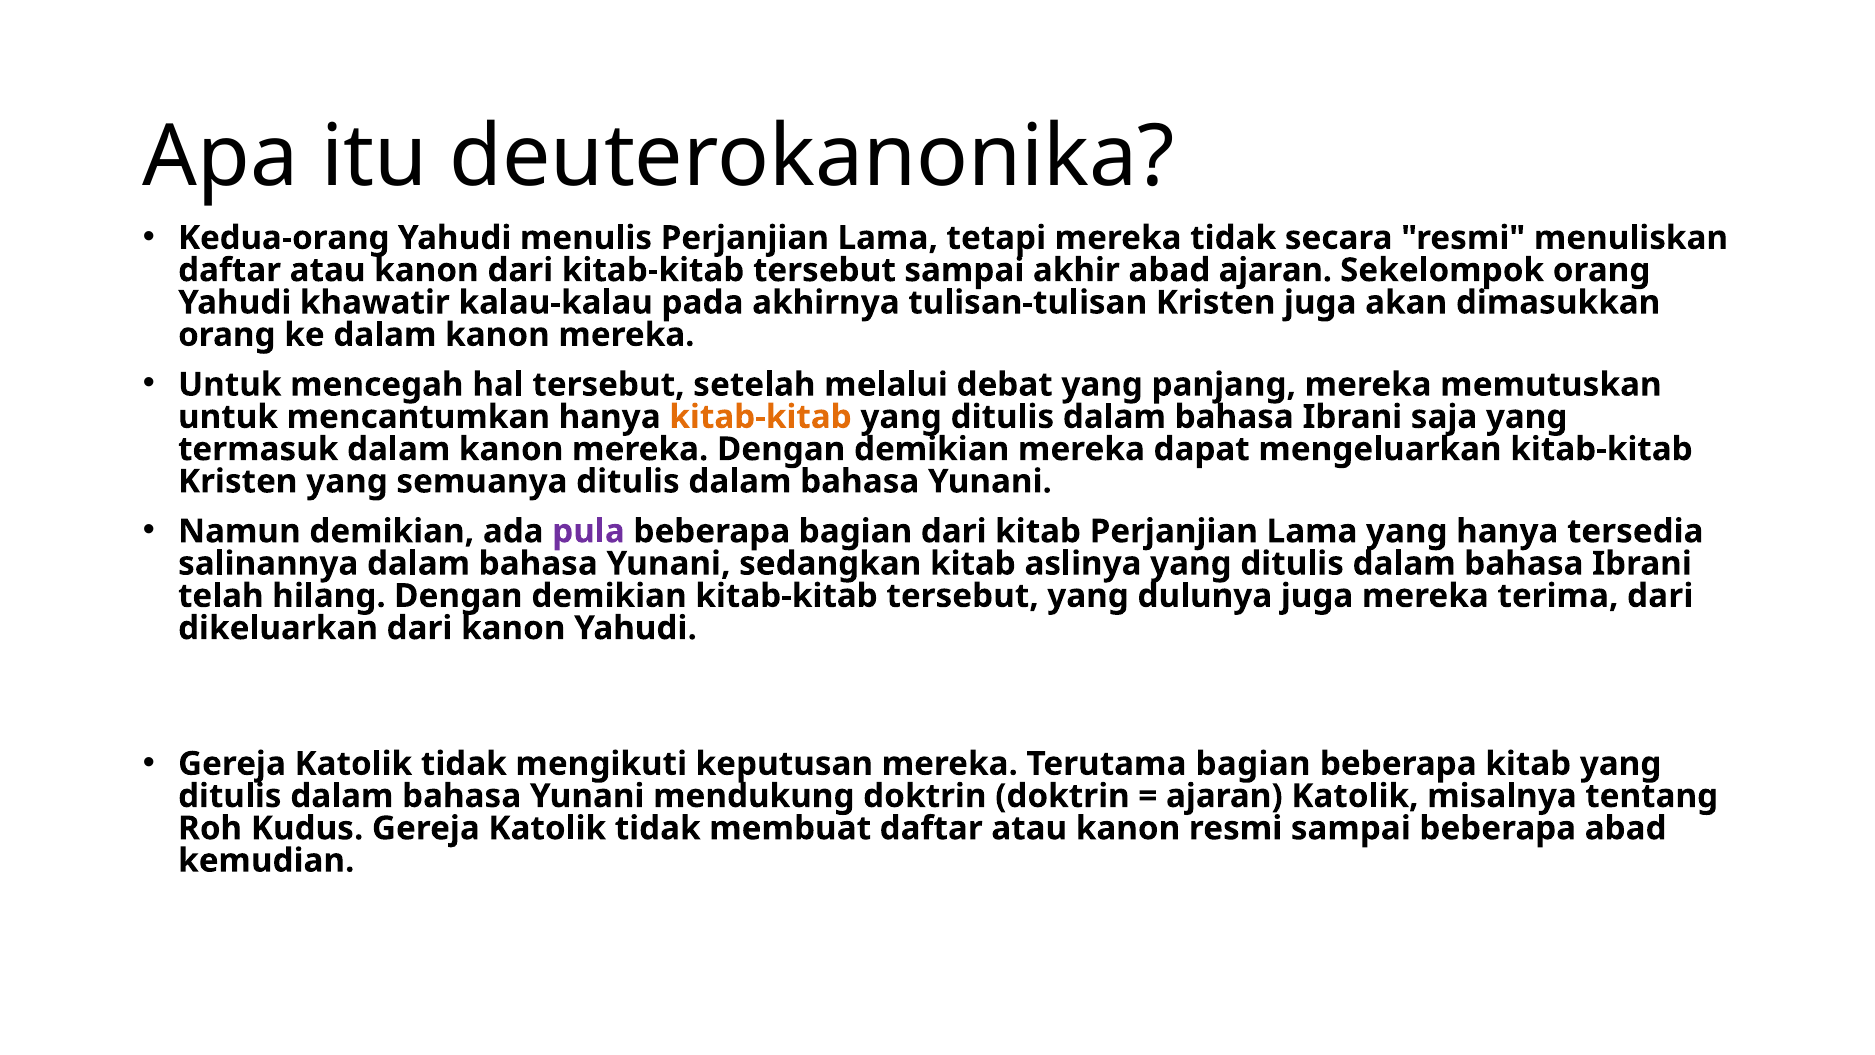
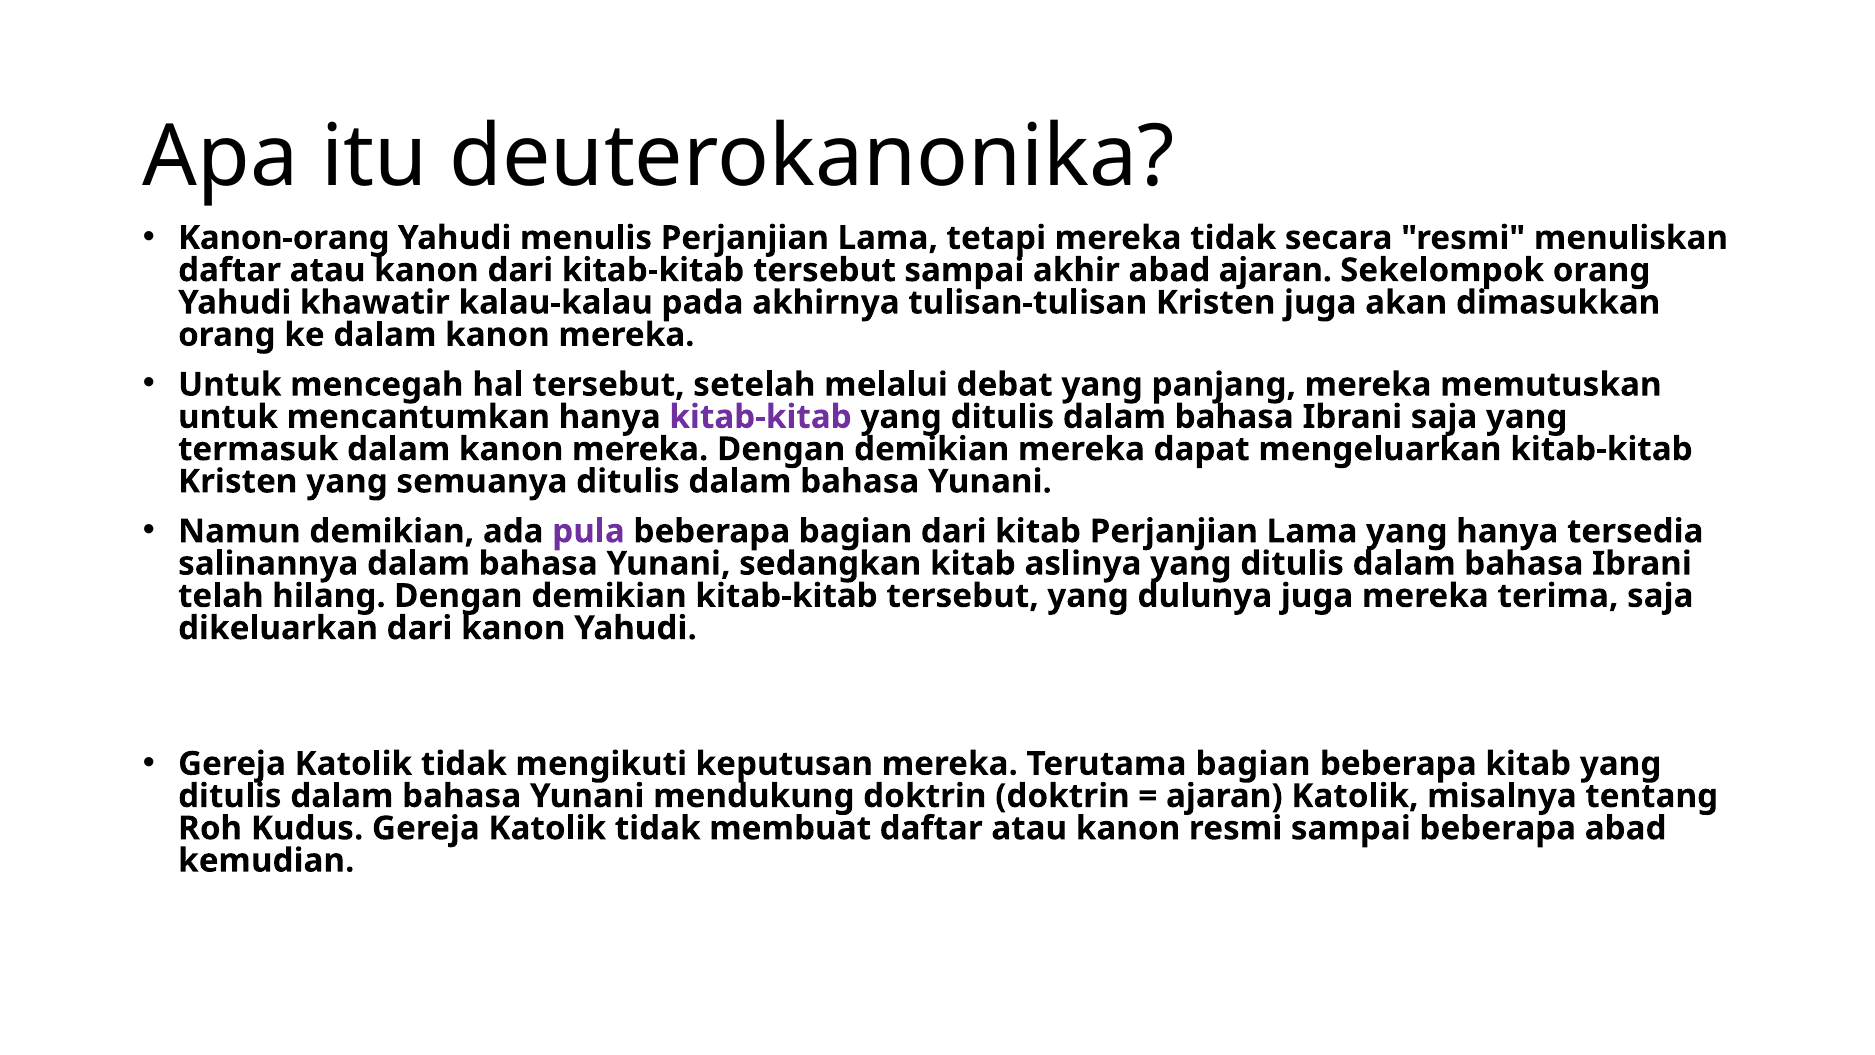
Kedua-orang: Kedua-orang -> Kanon-orang (284, 238)
kitab-kitab colour: orange -> purple (761, 417)
terima dari: dari -> saja (1660, 596)
